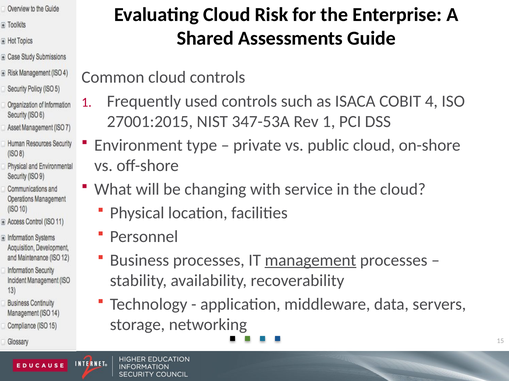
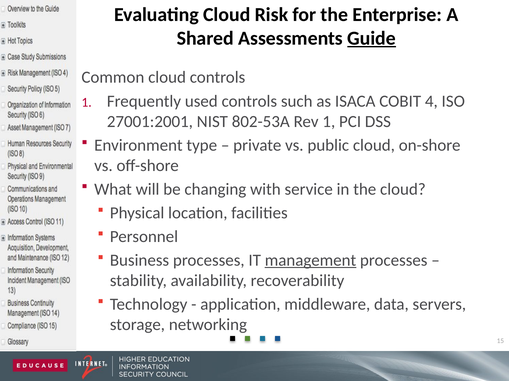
Guide underline: none -> present (372, 38)
27001:2015: 27001:2015 -> 27001:2001 (150, 122)
347-53A: 347-53A -> 802-53A (261, 122)
